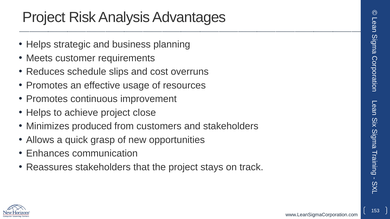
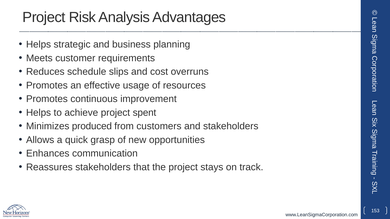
close: close -> spent (145, 113)
